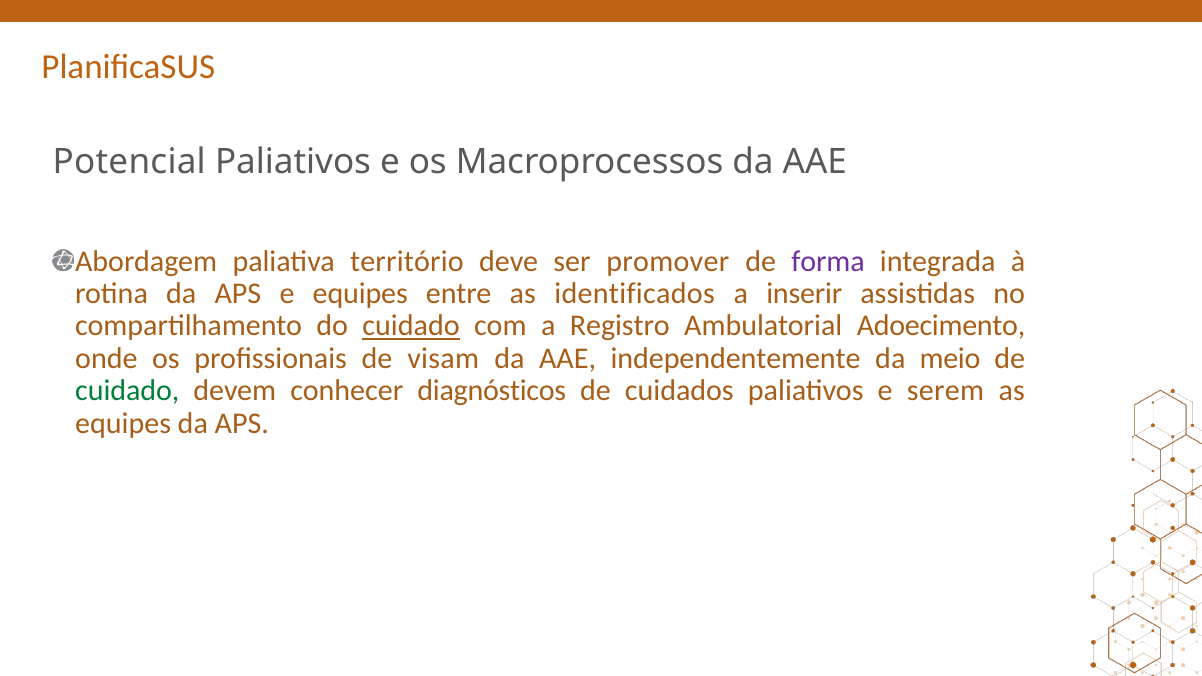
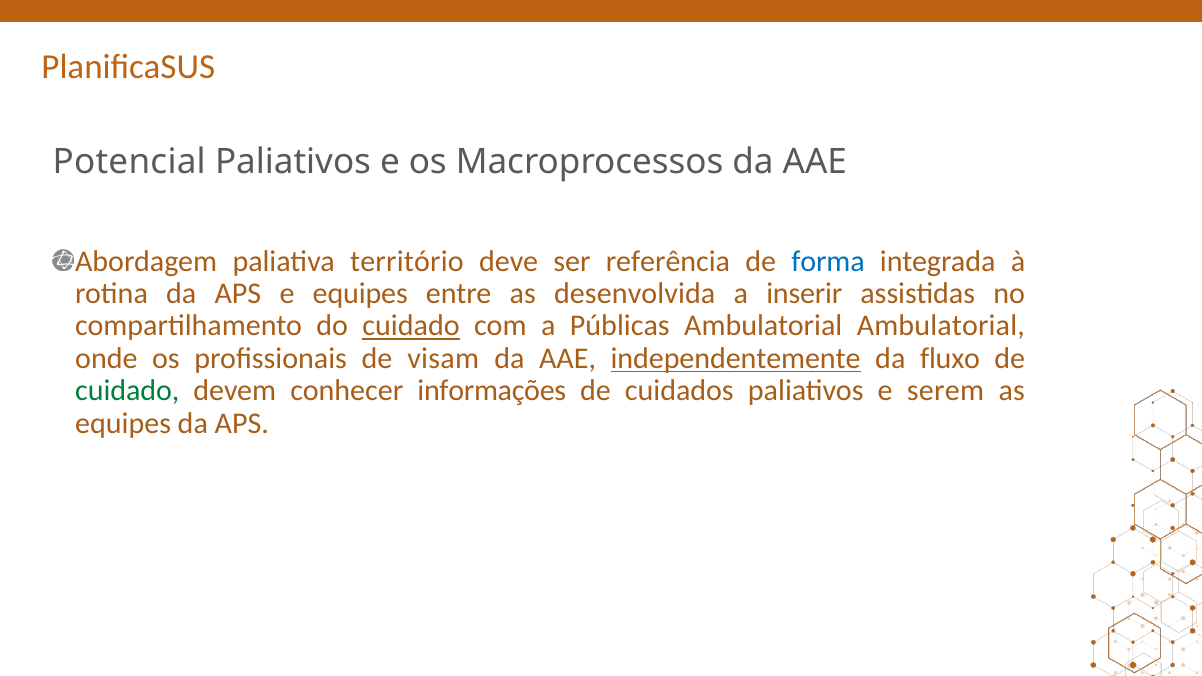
promover: promover -> referência (668, 261)
forma colour: purple -> blue (828, 261)
identificados: identificados -> desenvolvida (635, 294)
Registro: Registro -> Públicas (620, 326)
Ambulatorial Adoecimento: Adoecimento -> Ambulatorial (941, 326)
independentemente underline: none -> present (736, 359)
meio: meio -> fluxo (950, 359)
diagnósticos: diagnósticos -> informações (492, 391)
